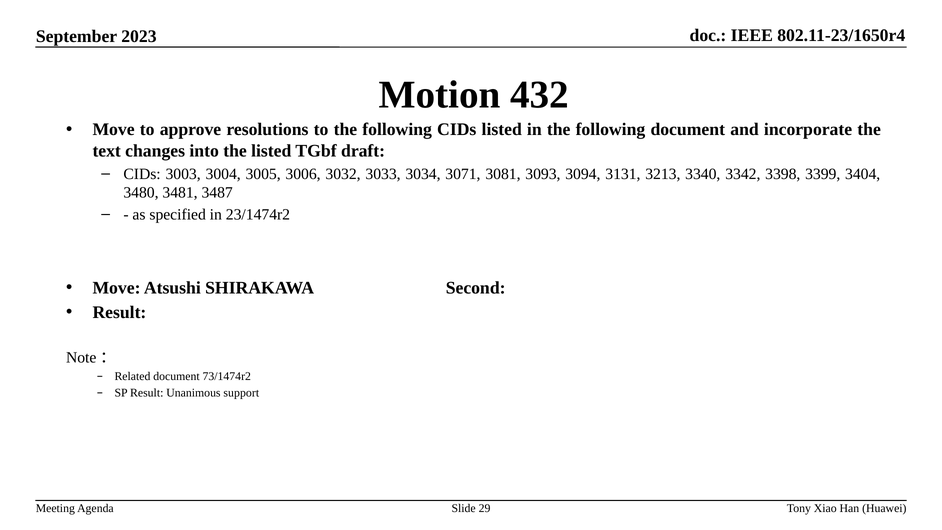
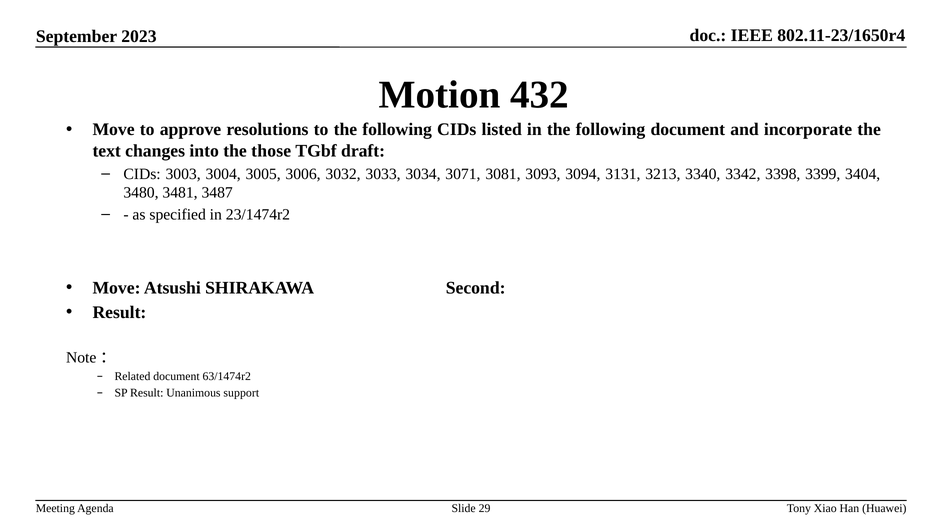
the listed: listed -> those (271, 151)
73/1474r2: 73/1474r2 -> 63/1474r2 (227, 376)
